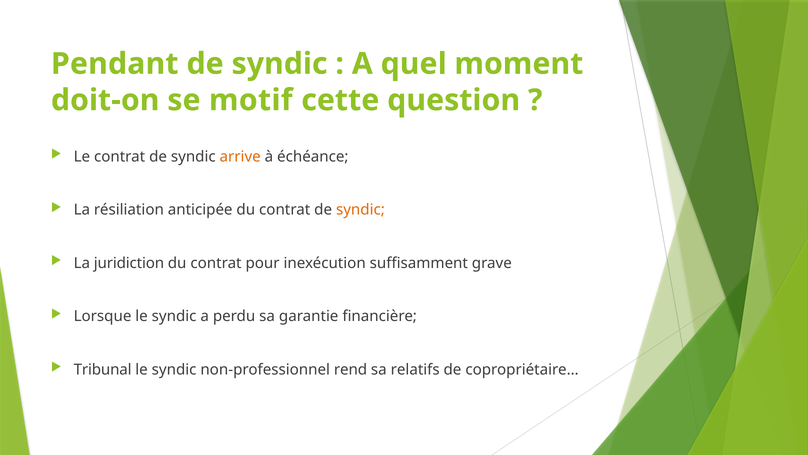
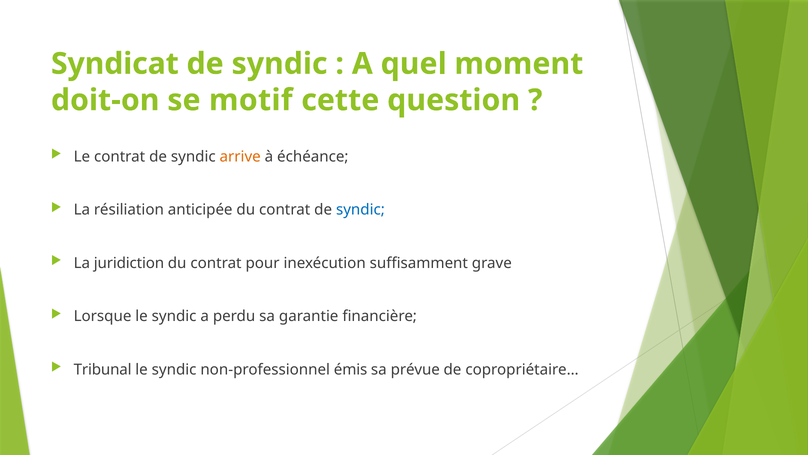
Pendant: Pendant -> Syndicat (115, 64)
syndic colour: orange -> blue (360, 210)
rend: rend -> émis (351, 369)
relatifs: relatifs -> prévue (415, 369)
